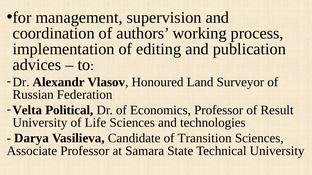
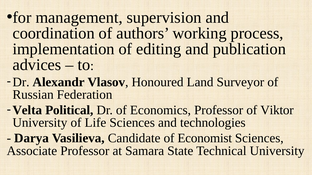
Result: Result -> Viktor (277, 110)
Transition: Transition -> Economist (205, 139)
